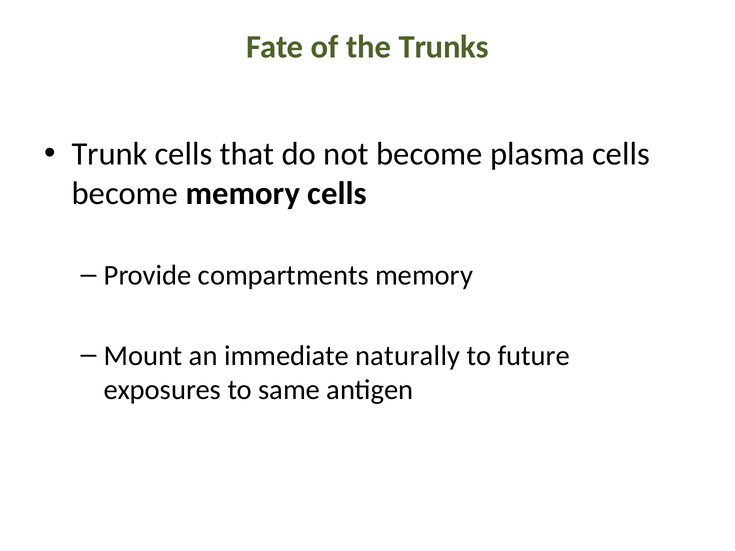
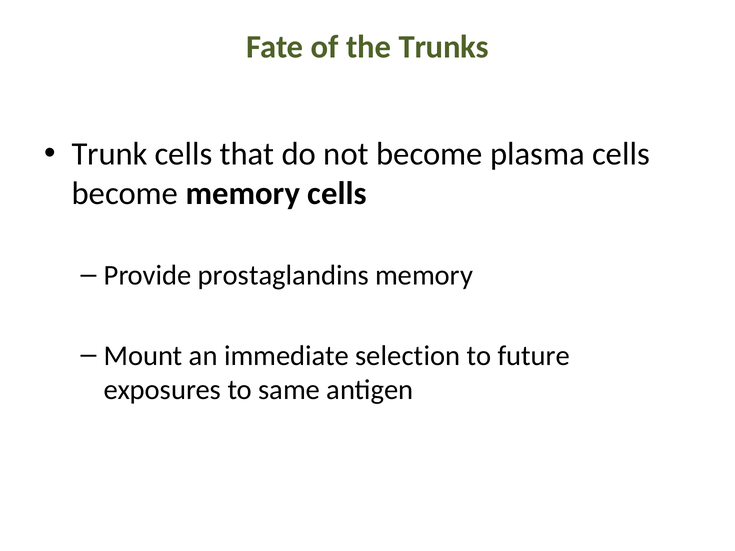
compartments: compartments -> prostaglandins (283, 276)
naturally: naturally -> selection (408, 356)
